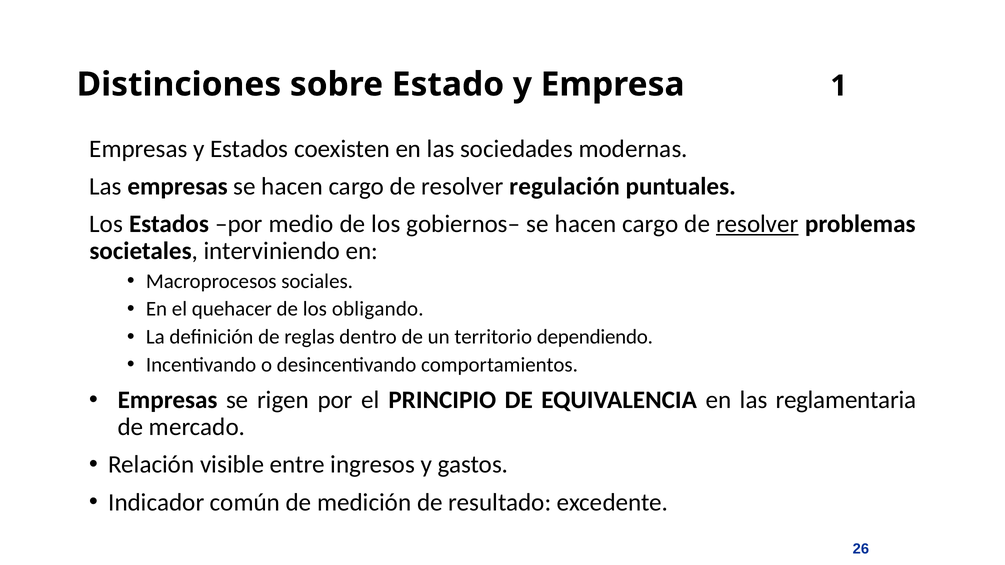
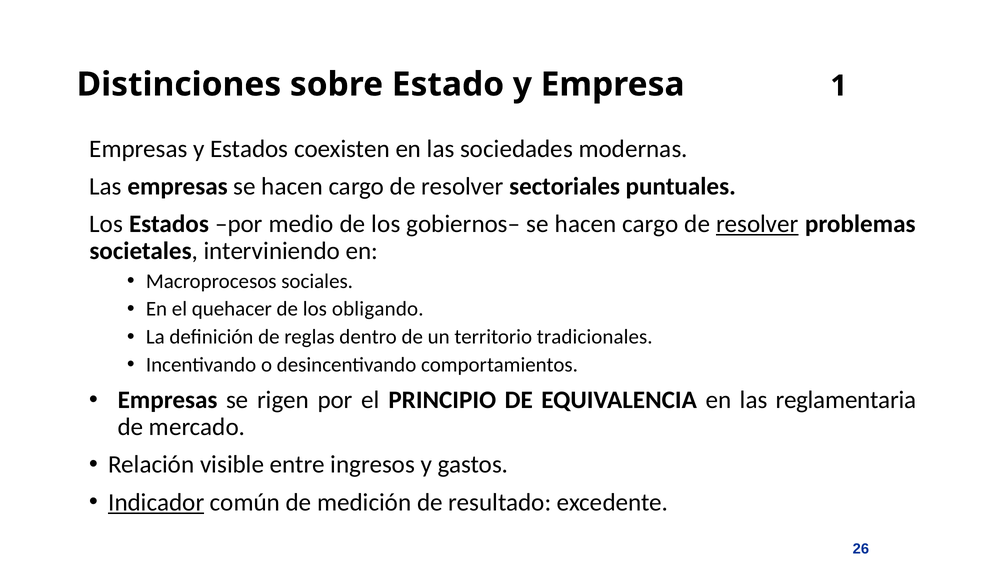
regulación: regulación -> sectoriales (565, 187)
dependiendo: dependiendo -> tradicionales (595, 337)
Indicador underline: none -> present (156, 503)
